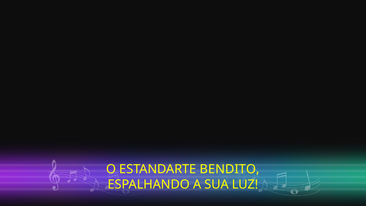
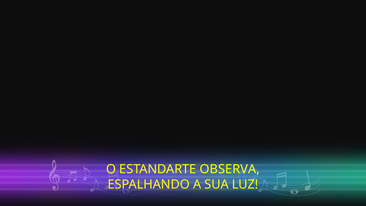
BENDITO: BENDITO -> OBSERVA (230, 169)
